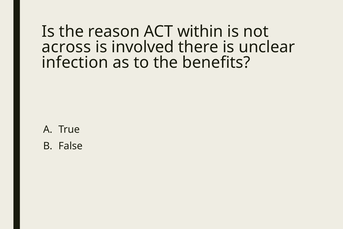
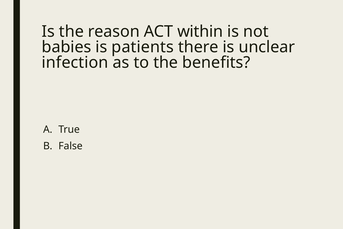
across: across -> babies (66, 47)
involved: involved -> patients (143, 47)
